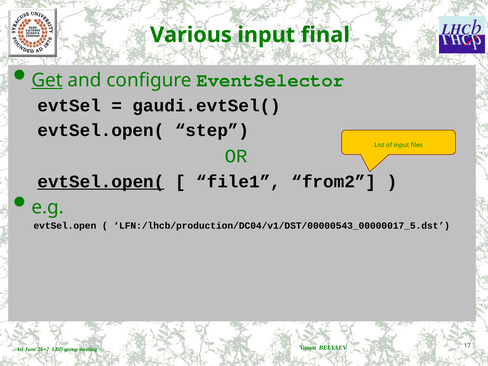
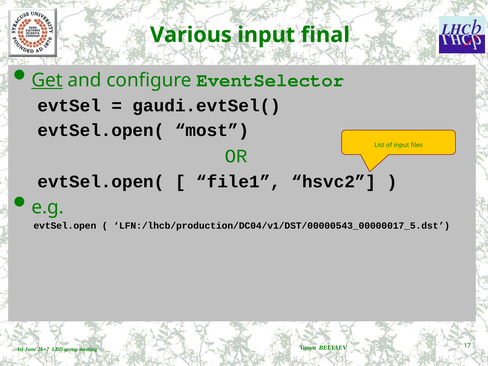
step: step -> most (212, 130)
evtSel.open( underline: present -> none (101, 182)
from2: from2 -> hsvc2 (334, 182)
